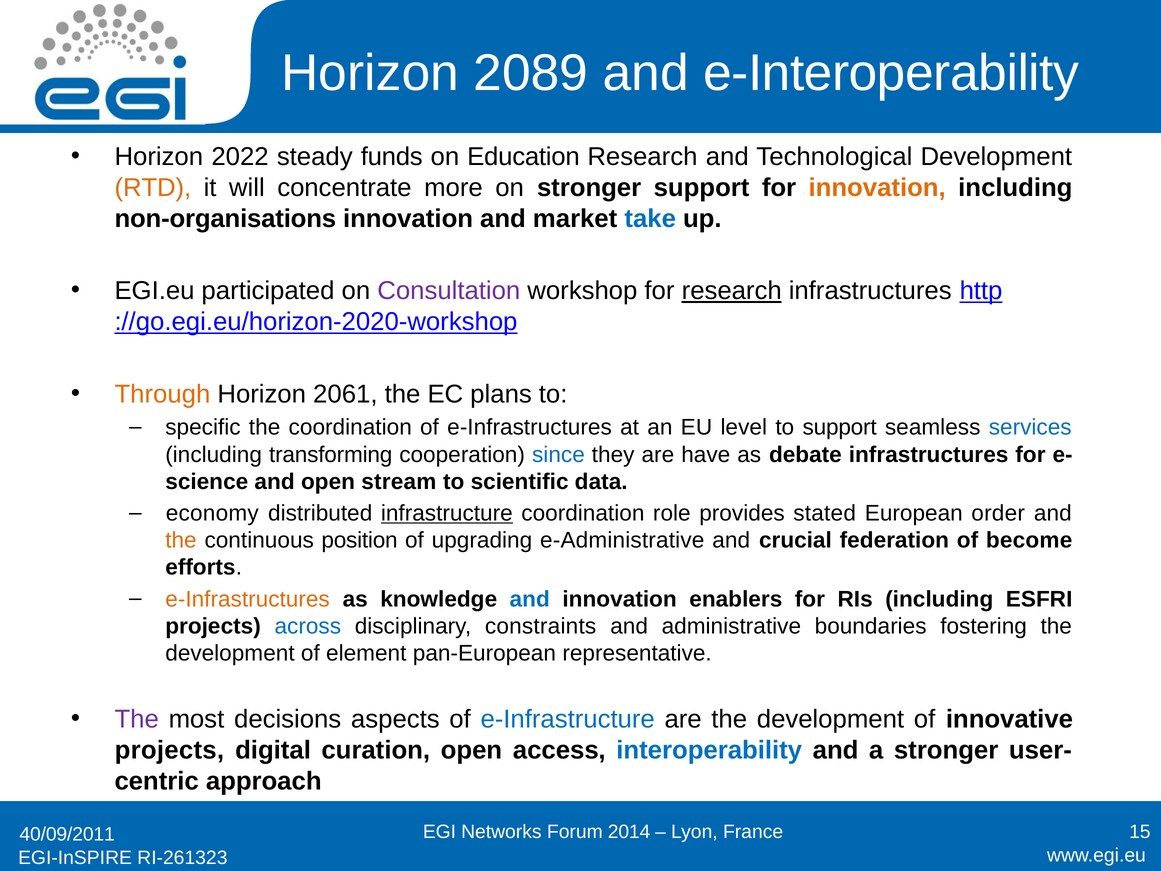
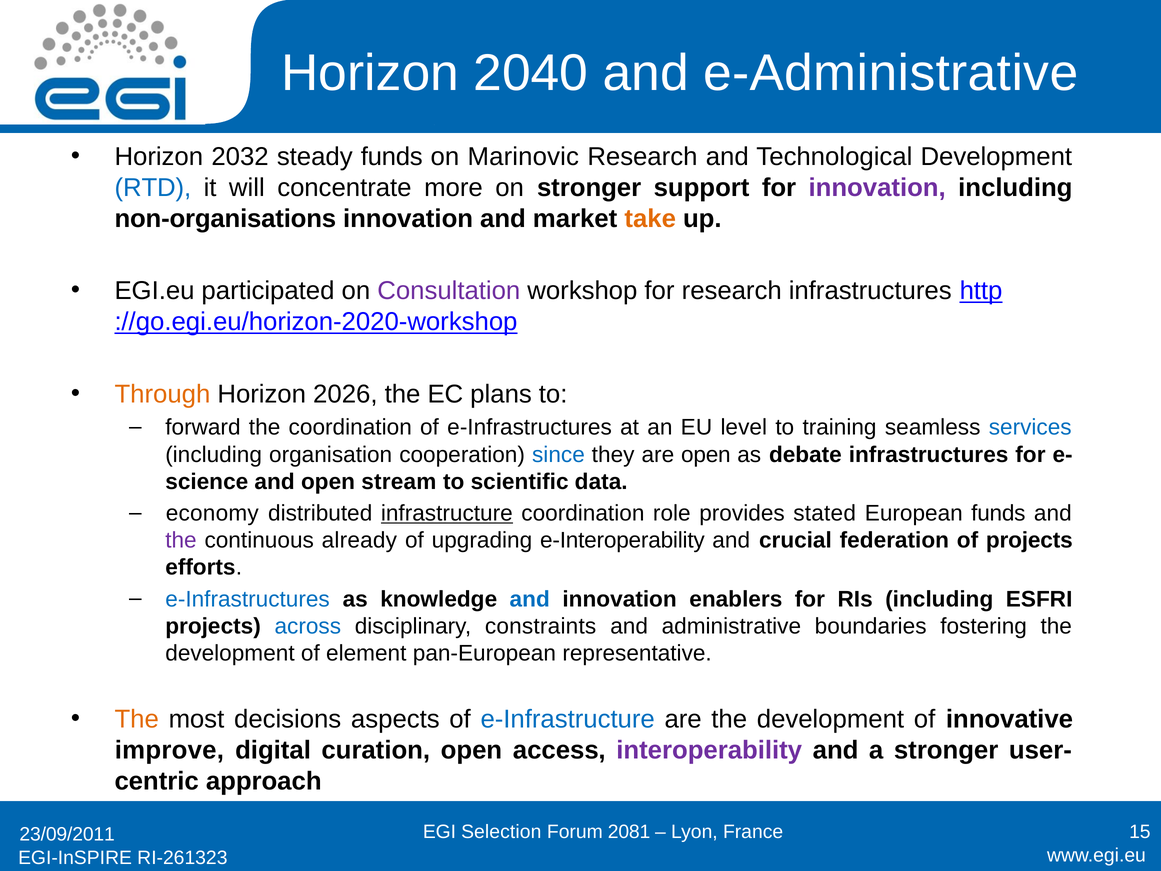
2089: 2089 -> 2040 (531, 73)
e-Interoperability: e-Interoperability -> e-Administrative (891, 73)
2022: 2022 -> 2032 (240, 157)
Education: Education -> Marinovic (523, 157)
RTD colour: orange -> blue (153, 188)
innovation colour: orange -> purple (877, 188)
take colour: blue -> orange (650, 219)
research underline: present -> none (732, 291)
2061: 2061 -> 2026 (345, 394)
specific: specific -> forward (203, 427)
to support: support -> training (840, 427)
transforming: transforming -> organisation (331, 454)
are have: have -> open (706, 454)
European order: order -> funds (998, 513)
the colour: orange -> purple (181, 540)
position: position -> already (359, 540)
e-Administrative: e-Administrative -> e-Interoperability (622, 540)
of become: become -> projects (1029, 540)
e-Infrastructures colour: orange -> blue (248, 599)
The colour: purple -> orange (137, 719)
projects: projects -> improve (169, 750)
interoperability colour: blue -> purple (709, 750)
Networks: Networks -> Selection (501, 832)
2014: 2014 -> 2081 (629, 832)
40/09/2011: 40/09/2011 -> 23/09/2011 (67, 834)
